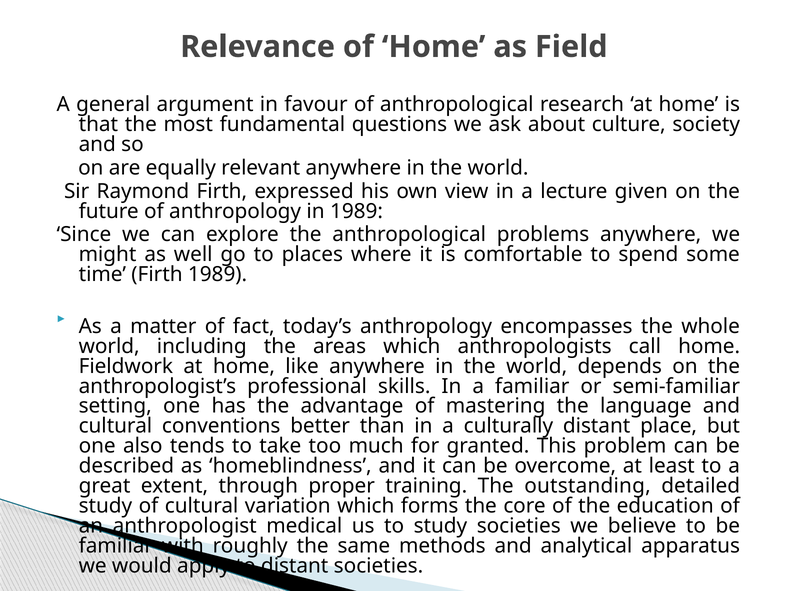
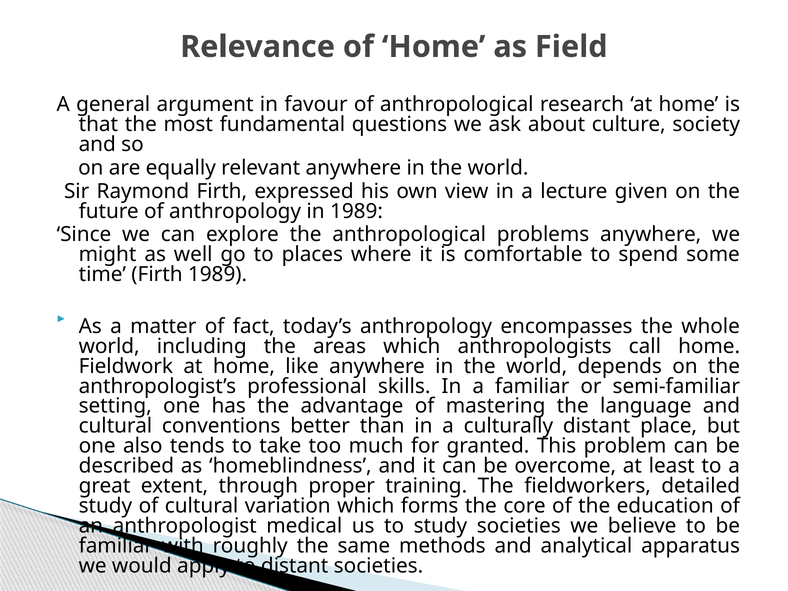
outstanding: outstanding -> fieldworkers (588, 486)
